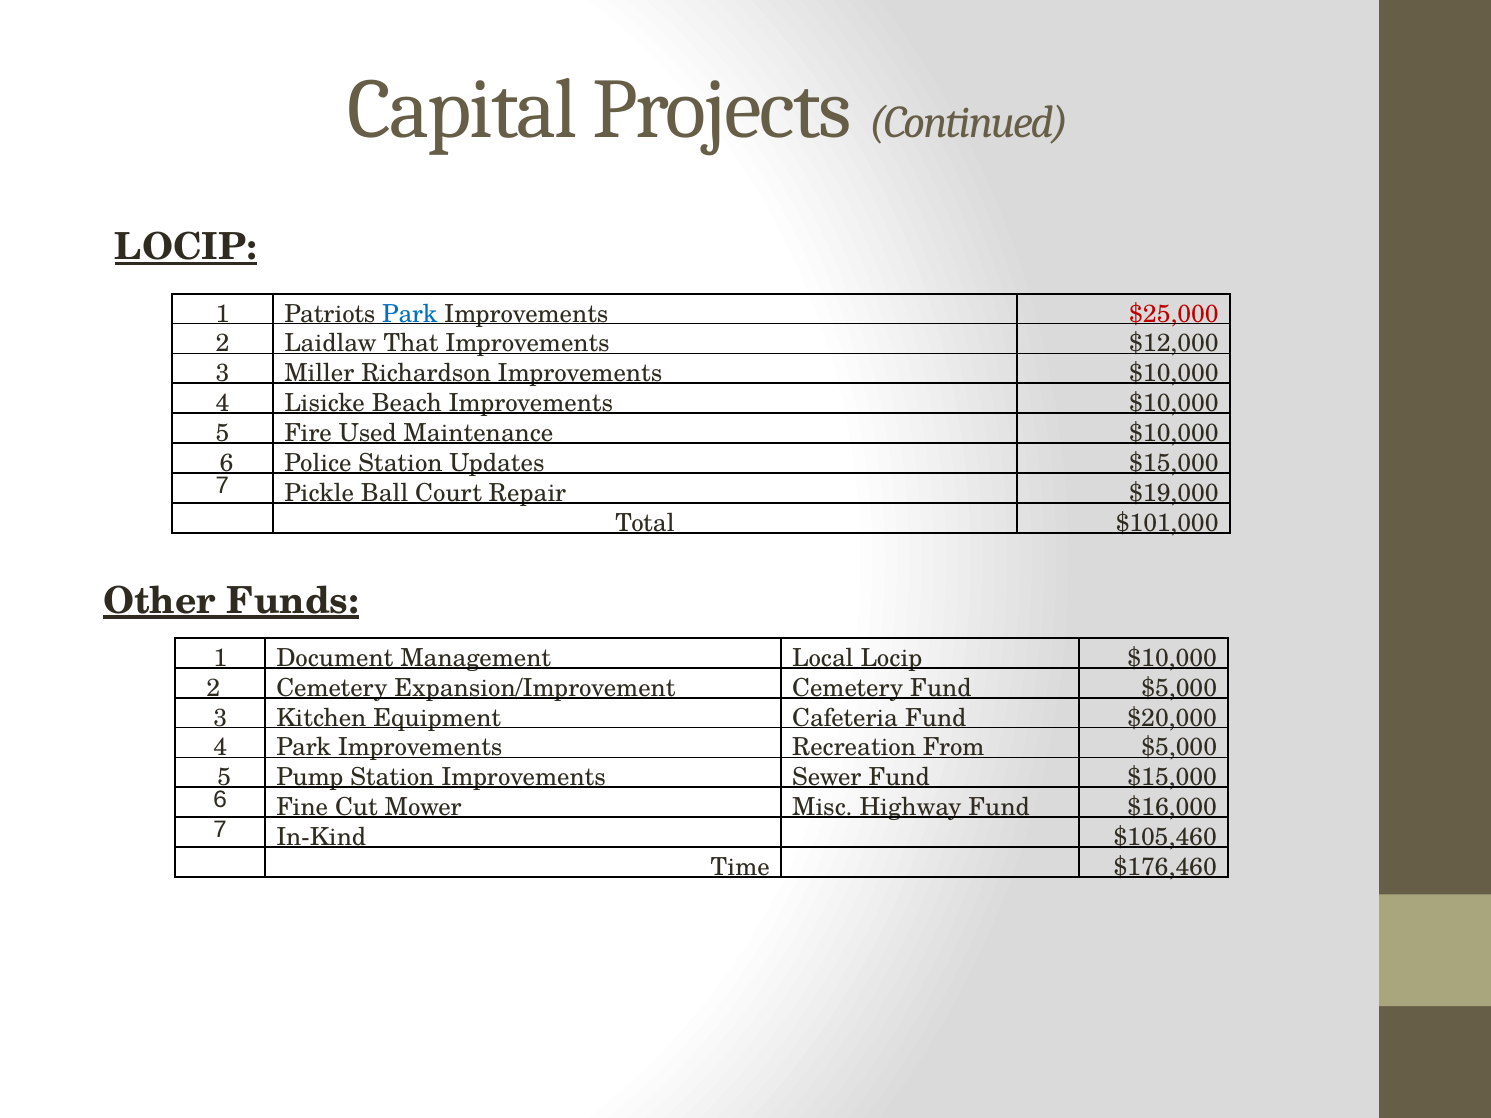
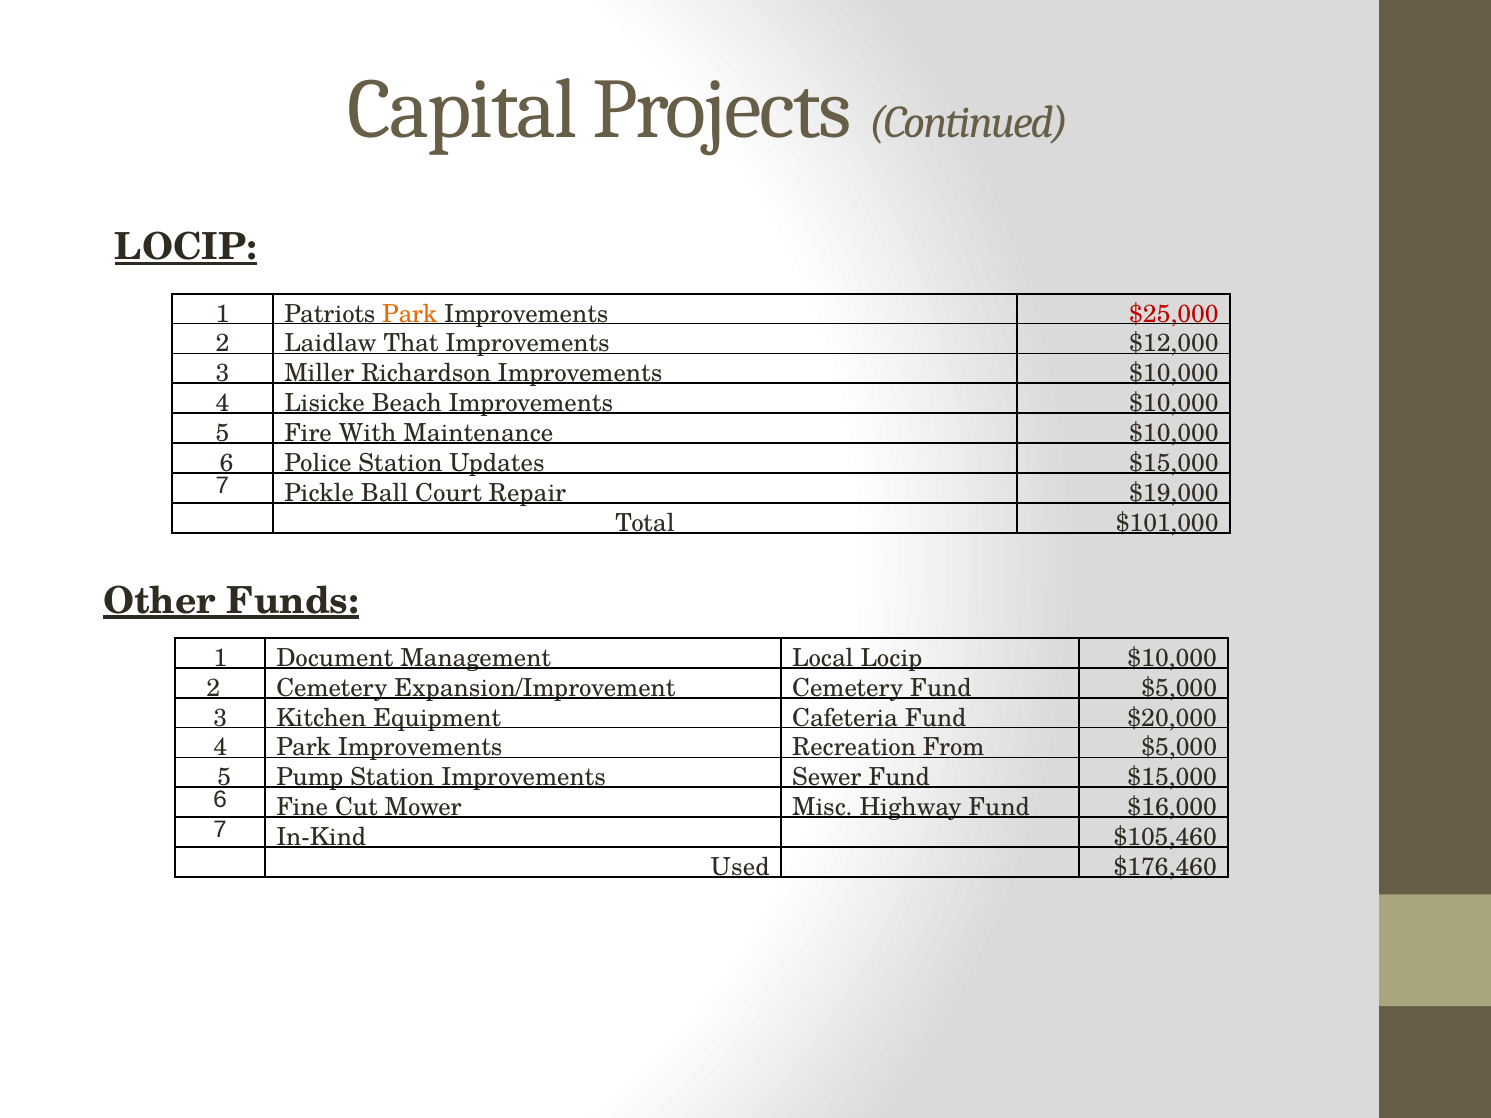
Park colour: blue -> orange (410, 314)
Used: Used -> With (368, 433)
Time: Time -> Used (740, 867)
